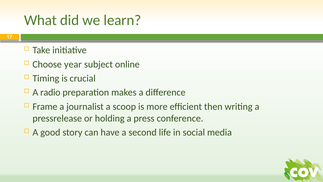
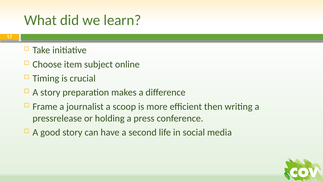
year: year -> item (73, 64)
A radio: radio -> story (50, 92)
